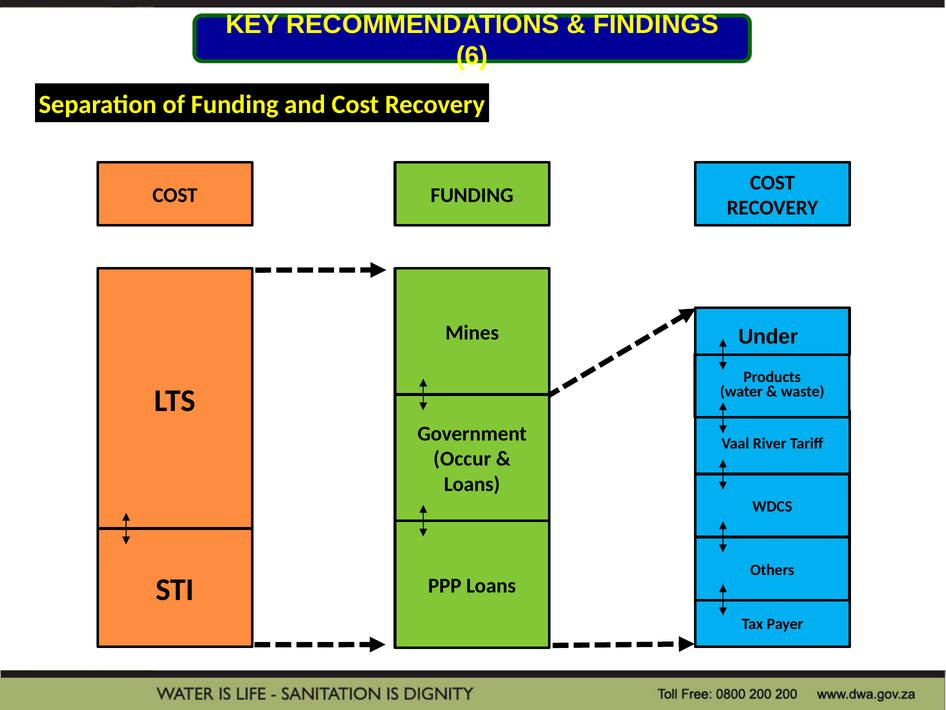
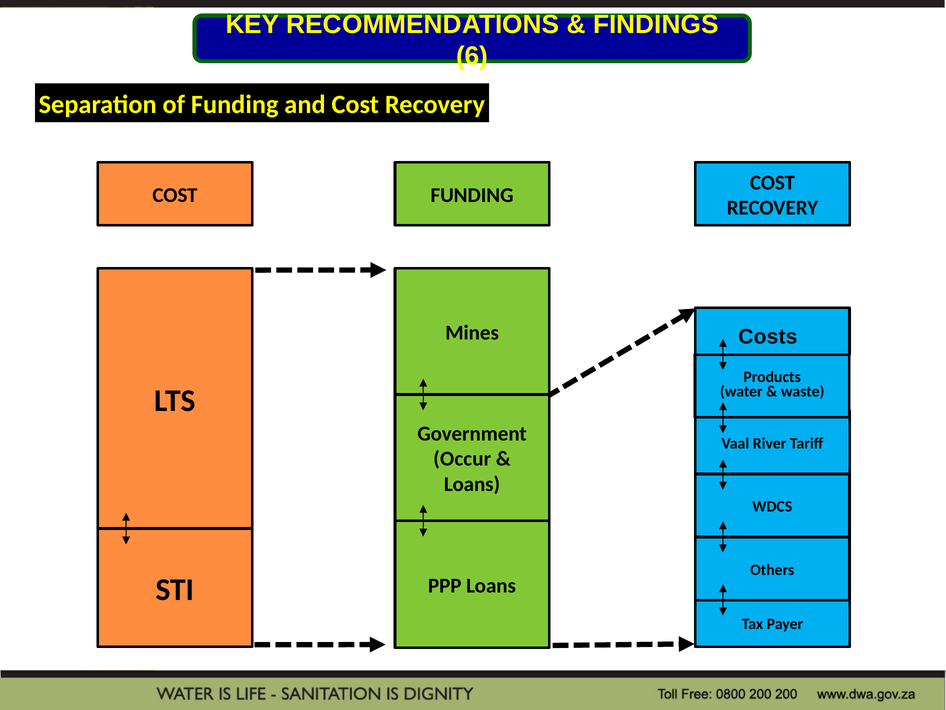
Under: Under -> Costs (768, 337)
